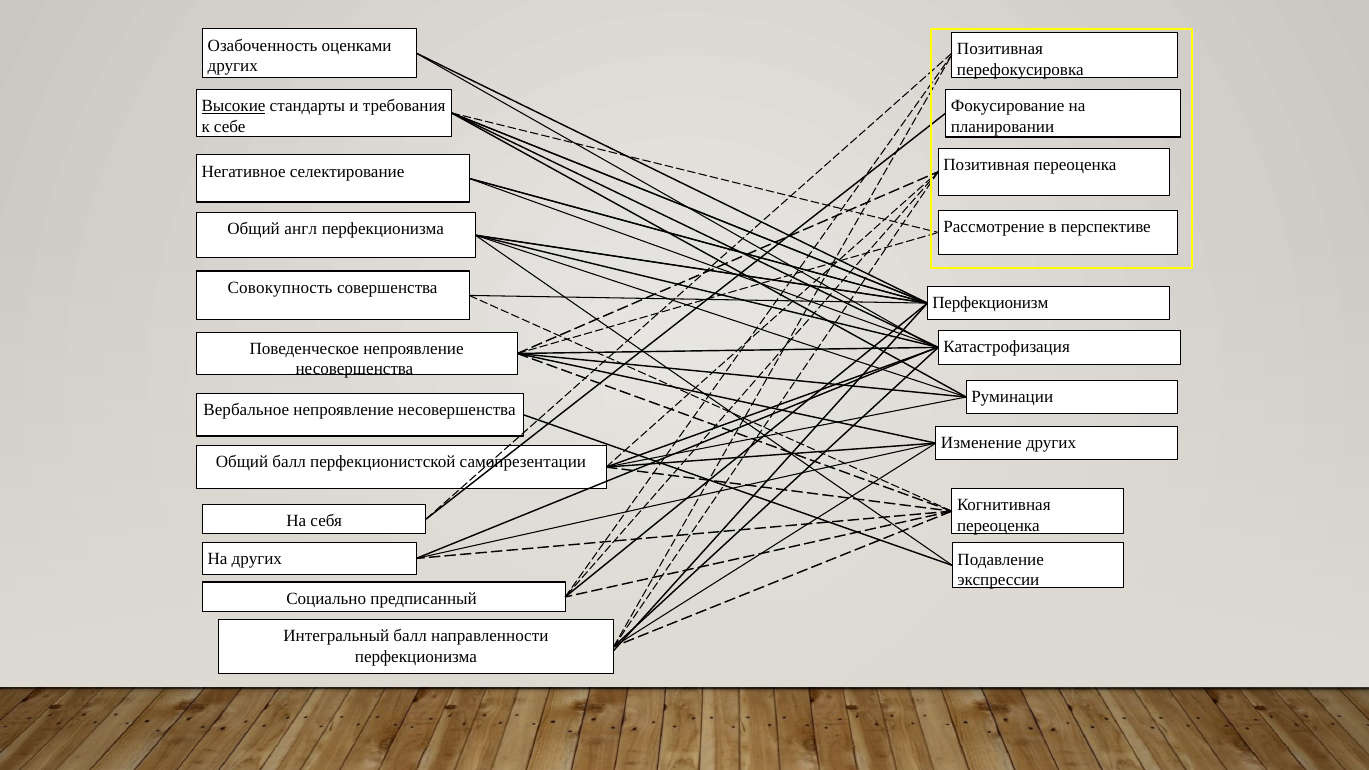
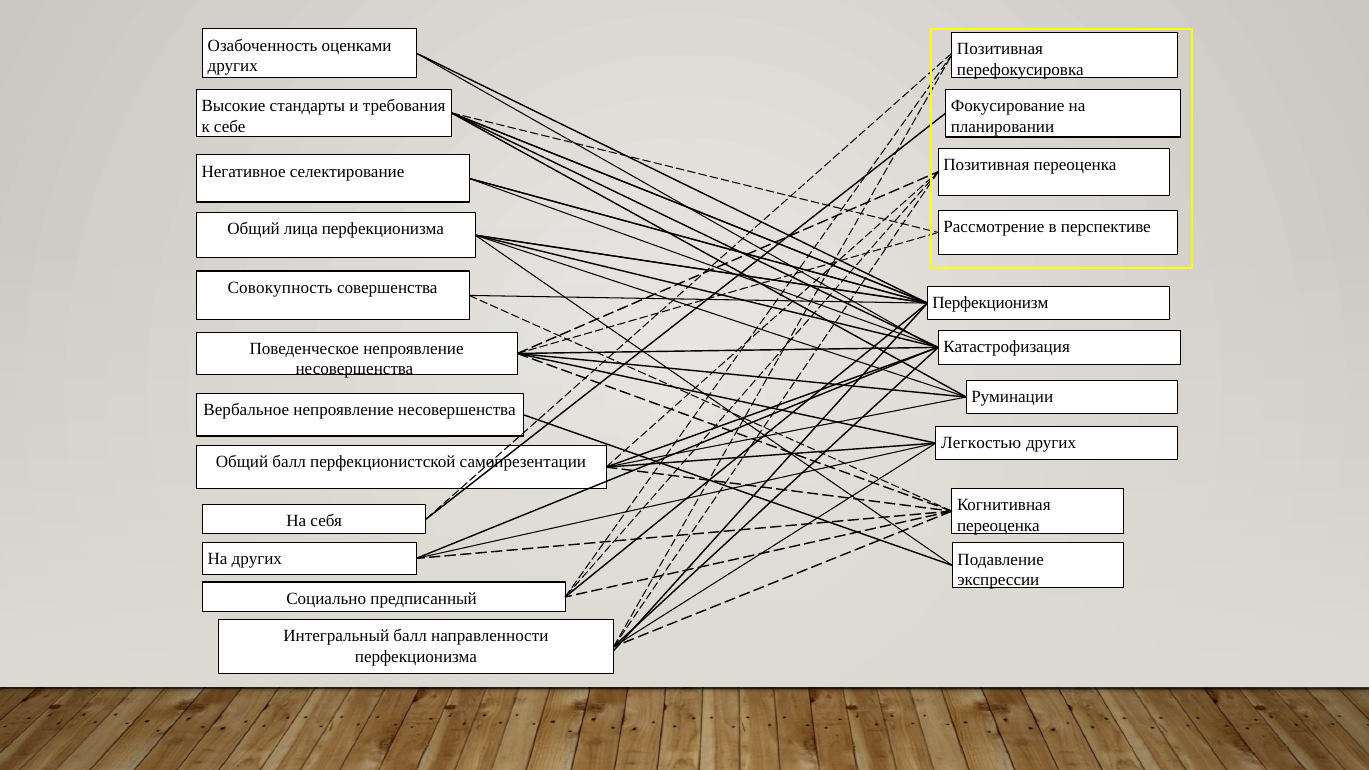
Высокие underline: present -> none (233, 106)
англ: англ -> лица (301, 229)
Изменение: Изменение -> Легкостью (981, 443)
